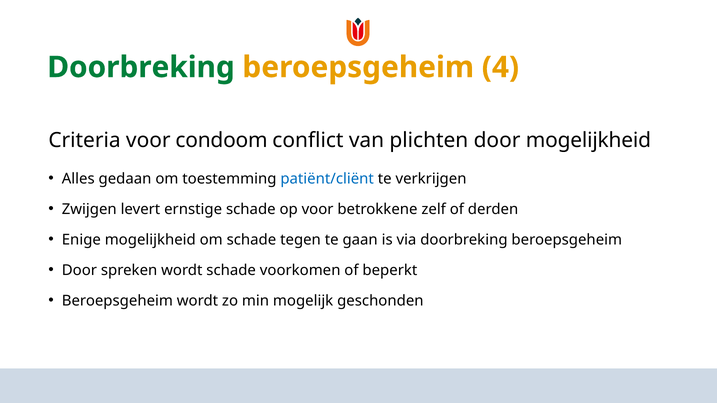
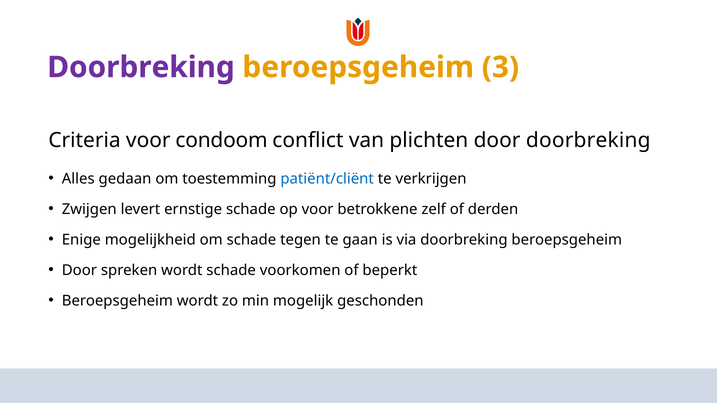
Doorbreking colour: green -> purple (141, 67)
4: 4 -> 3 (500, 67)
door mogelijkheid: mogelijkheid -> doorbreking (588, 141)
